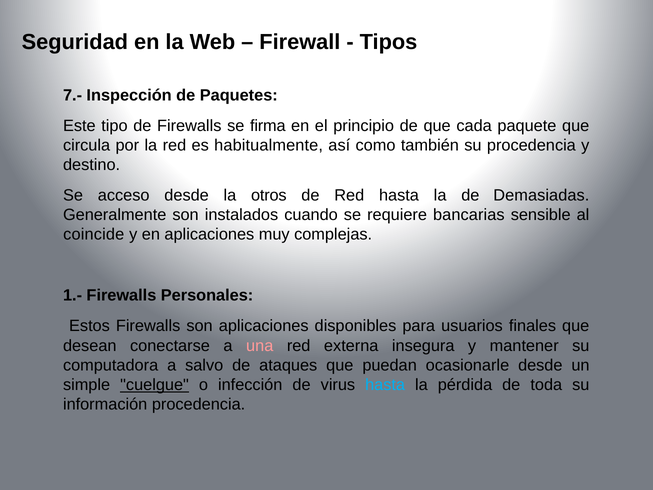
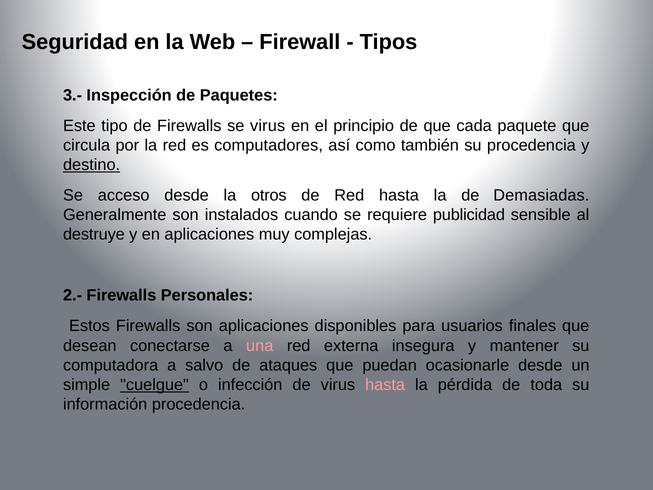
7.-: 7.- -> 3.- (73, 95)
se firma: firma -> virus (268, 126)
habitualmente: habitualmente -> computadores (269, 145)
destino underline: none -> present (92, 165)
bancarias: bancarias -> publicidad (469, 215)
coincide: coincide -> destruye (94, 234)
1.-: 1.- -> 2.- (73, 295)
hasta colour: light blue -> pink (385, 385)
